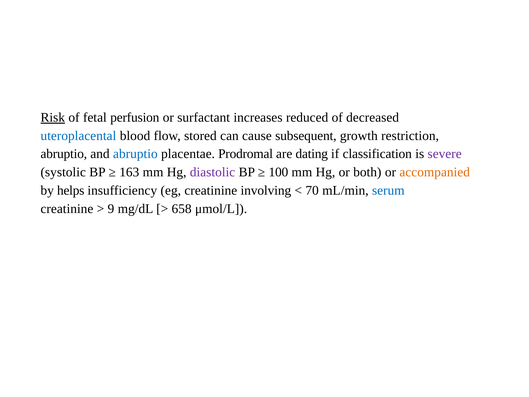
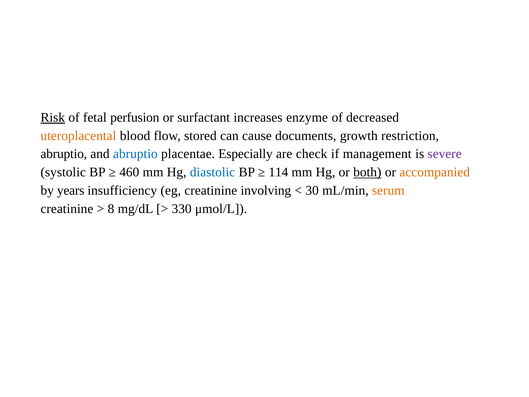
reduced: reduced -> enzyme (307, 117)
uteroplacental colour: blue -> orange (78, 136)
subsequent: subsequent -> documents (306, 136)
Prodromal: Prodromal -> Especially (246, 154)
dating: dating -> check (312, 154)
classification: classification -> management (377, 154)
163: 163 -> 460 (129, 172)
diastolic colour: purple -> blue (213, 172)
100: 100 -> 114 (278, 172)
both underline: none -> present (367, 172)
helps: helps -> years (71, 190)
70: 70 -> 30 (312, 190)
serum colour: blue -> orange (388, 190)
9: 9 -> 8 (111, 209)
658: 658 -> 330 (182, 209)
